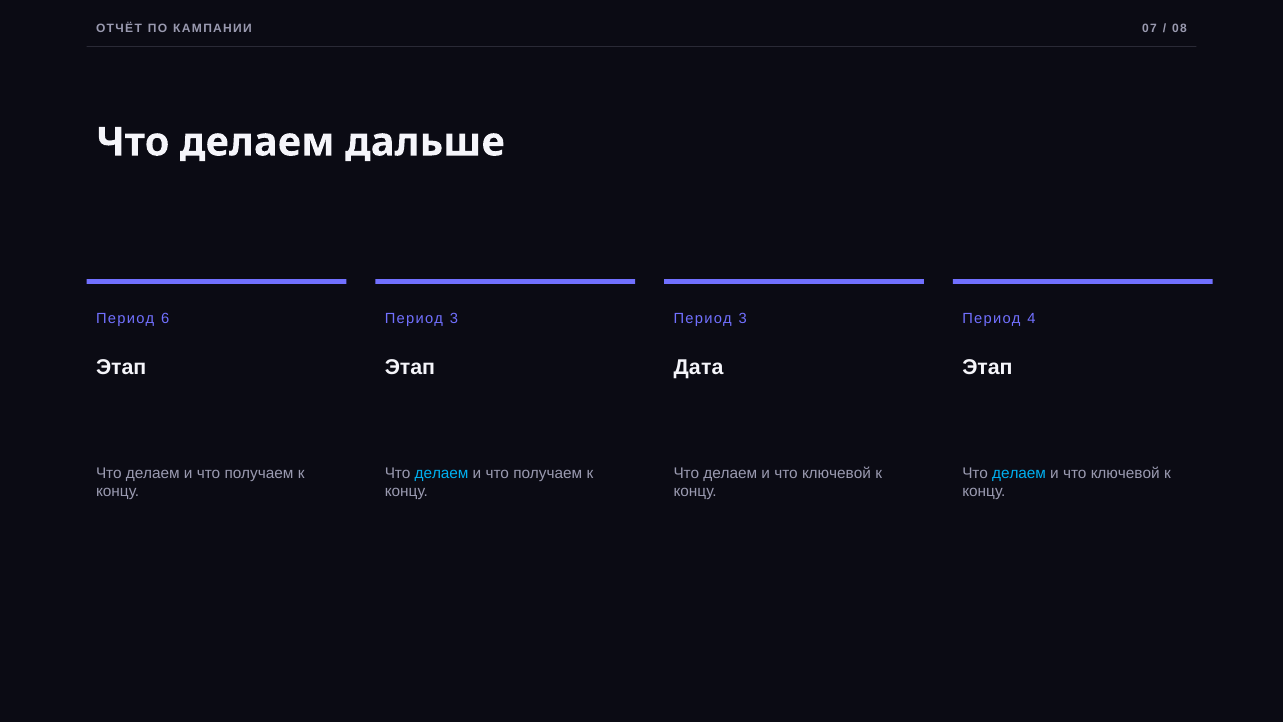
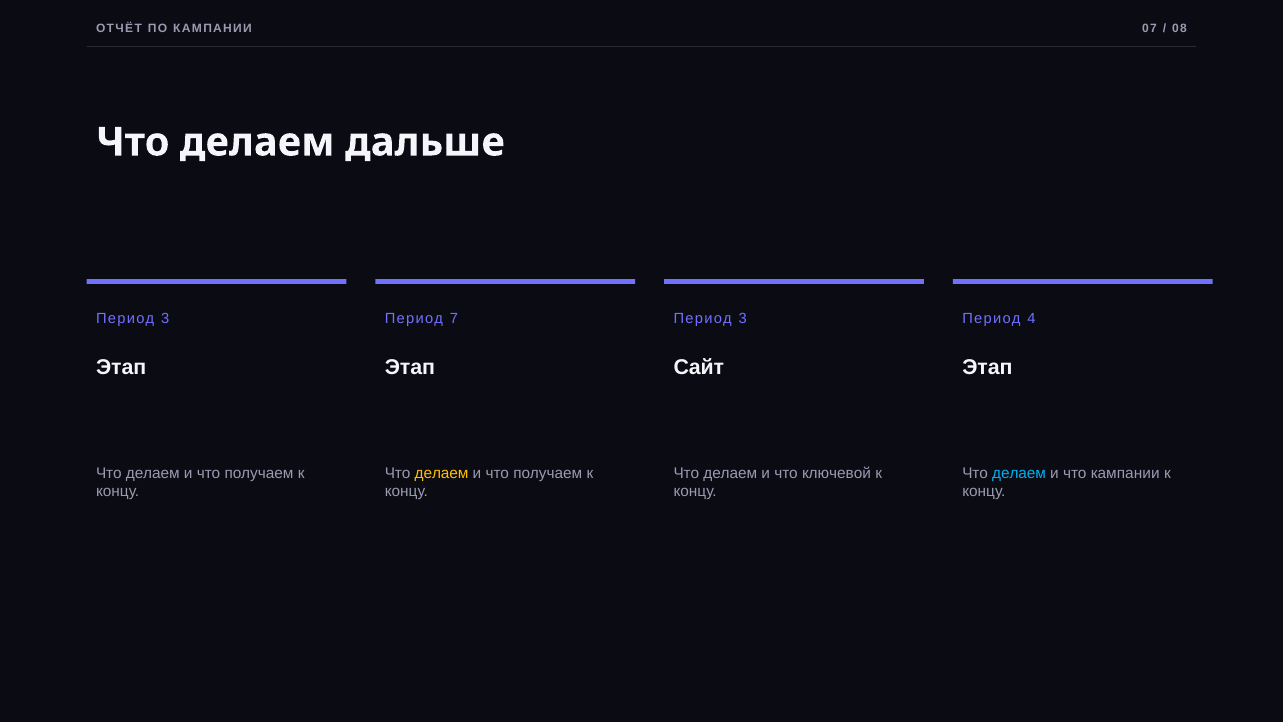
6: 6 -> 3 (165, 319)
3: 3 -> 7 (454, 319)
Дата: Дата -> Сайт (699, 367)
делаем colour: light blue -> yellow (442, 473)
ключевой: ключевой -> кампании (1125, 473)
